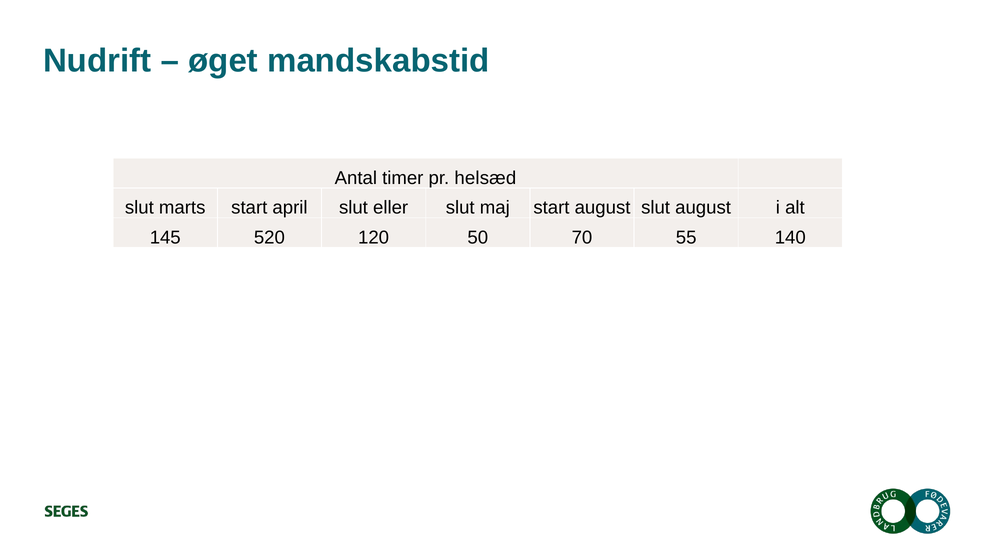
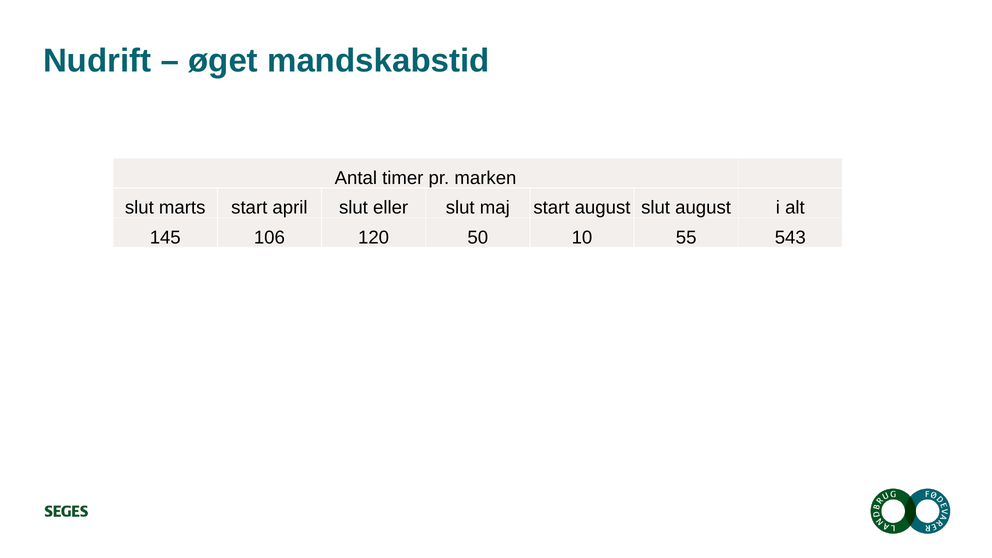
helsæd: helsæd -> marken (485, 178)
520: 520 -> 106 (269, 237)
70: 70 -> 10 (582, 237)
140: 140 -> 543 (790, 237)
